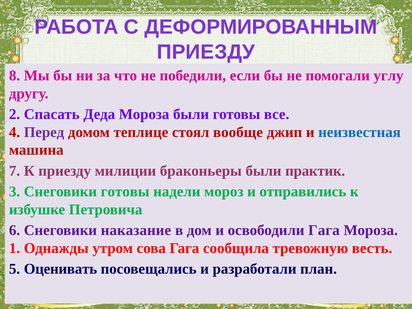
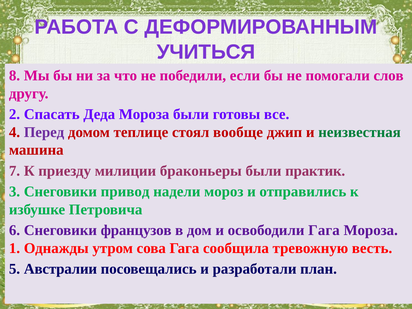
ПРИЕЗДУ: ПРИЕЗДУ -> УЧИТЬСЯ (206, 52)
углу: углу -> слов (389, 76)
неизвестная colour: blue -> green (360, 132)
Снеговики готовы: готовы -> привод (125, 192)
наказание: наказание -> французов (136, 230)
Оценивать: Оценивать -> Австралии (60, 269)
